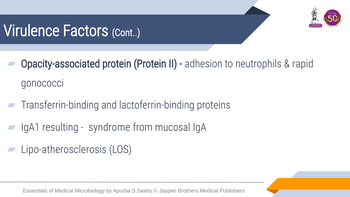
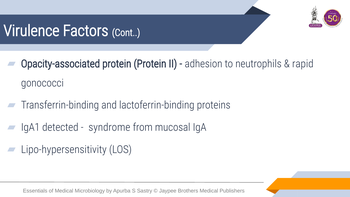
resulting: resulting -> detected (60, 127)
Lipo-atherosclerosis: Lipo-atherosclerosis -> Lipo-hypersensitivity (64, 149)
